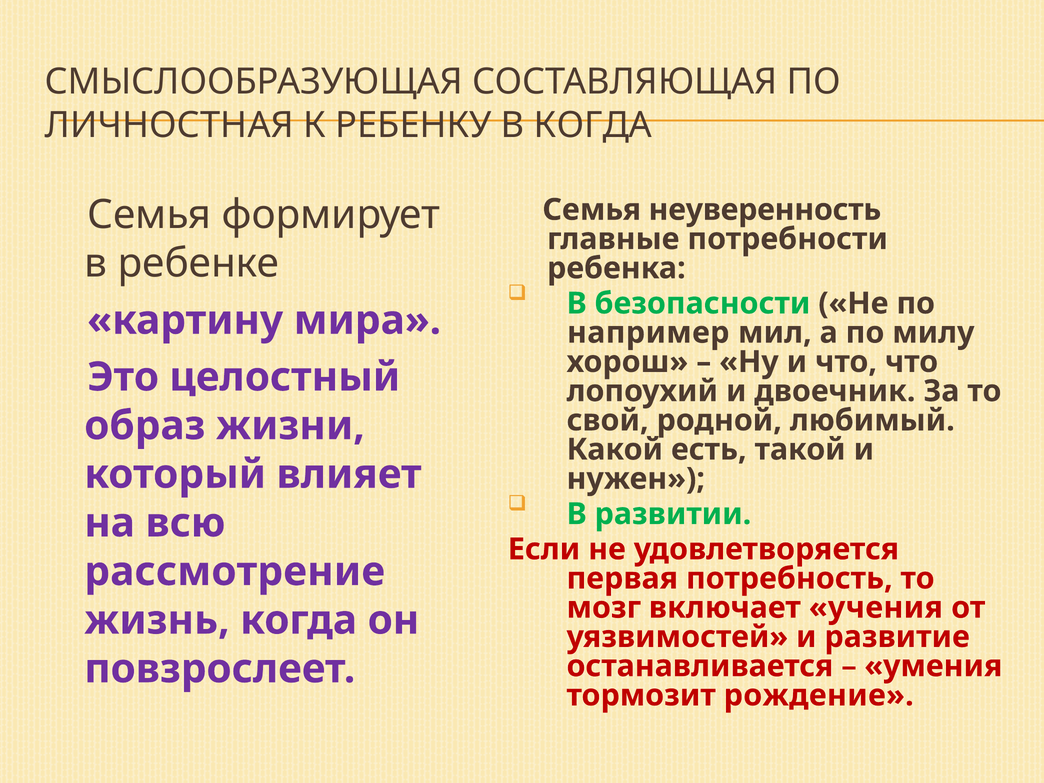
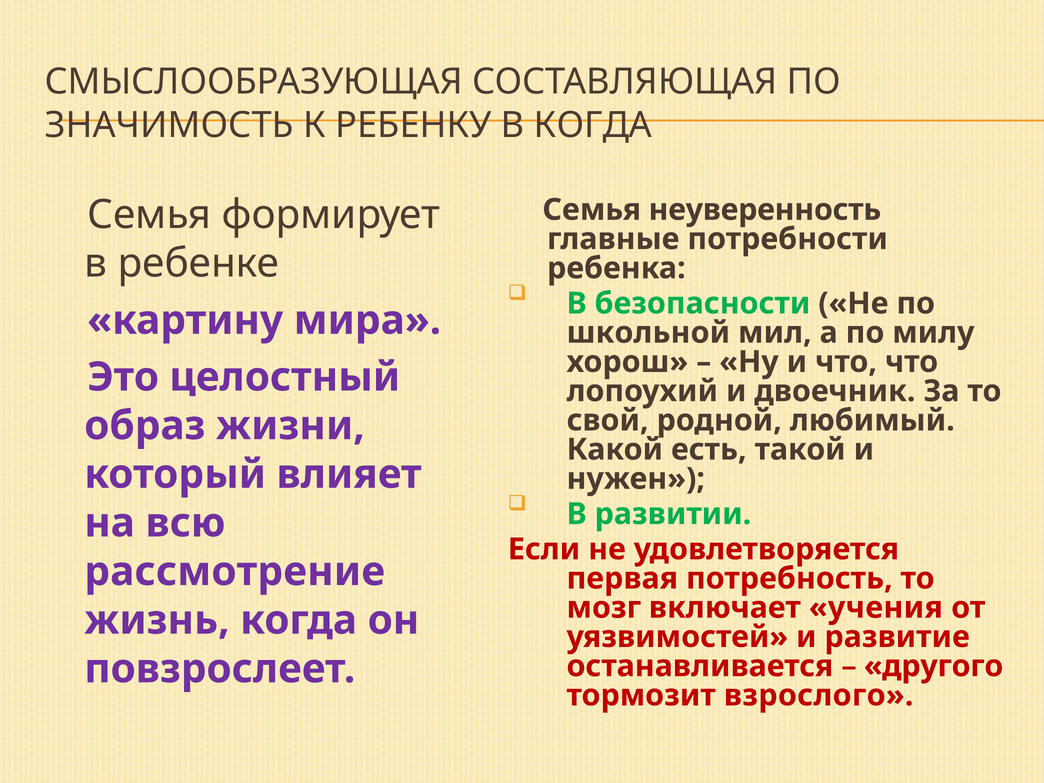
ЛИЧНОСТНАЯ: ЛИЧНОСТНАЯ -> ЗНАЧИМОСТЬ (169, 125)
например: например -> школьной (648, 333)
умения: умения -> другого (934, 666)
рождение: рождение -> взрослого (819, 695)
